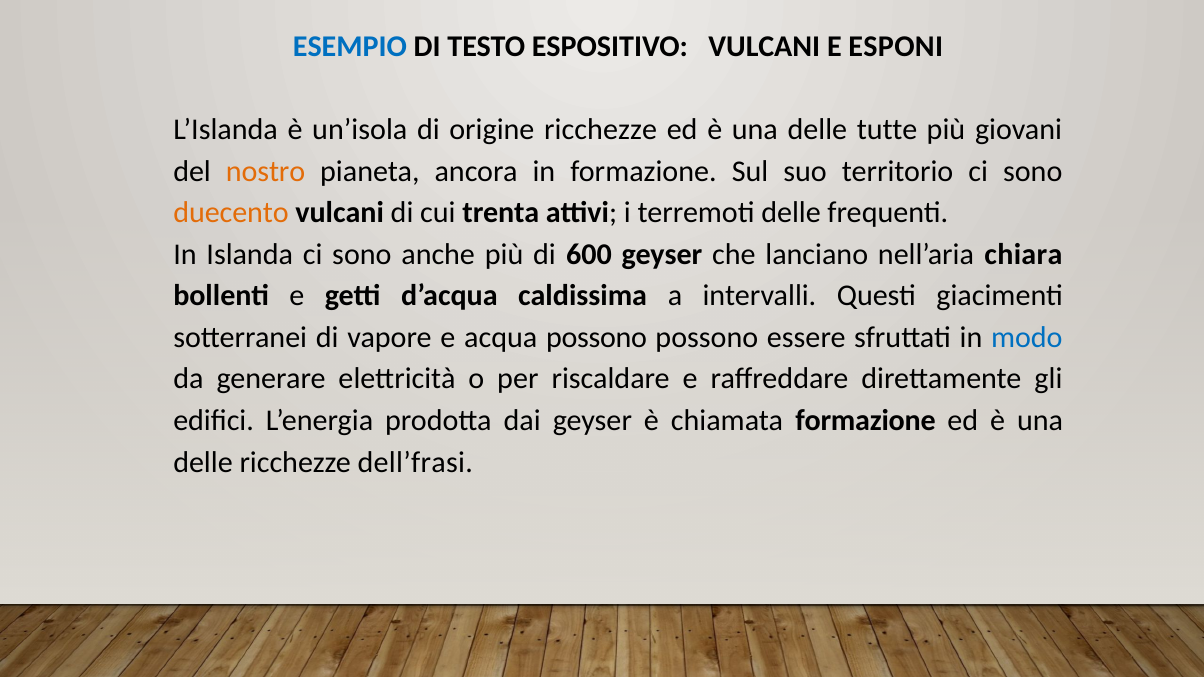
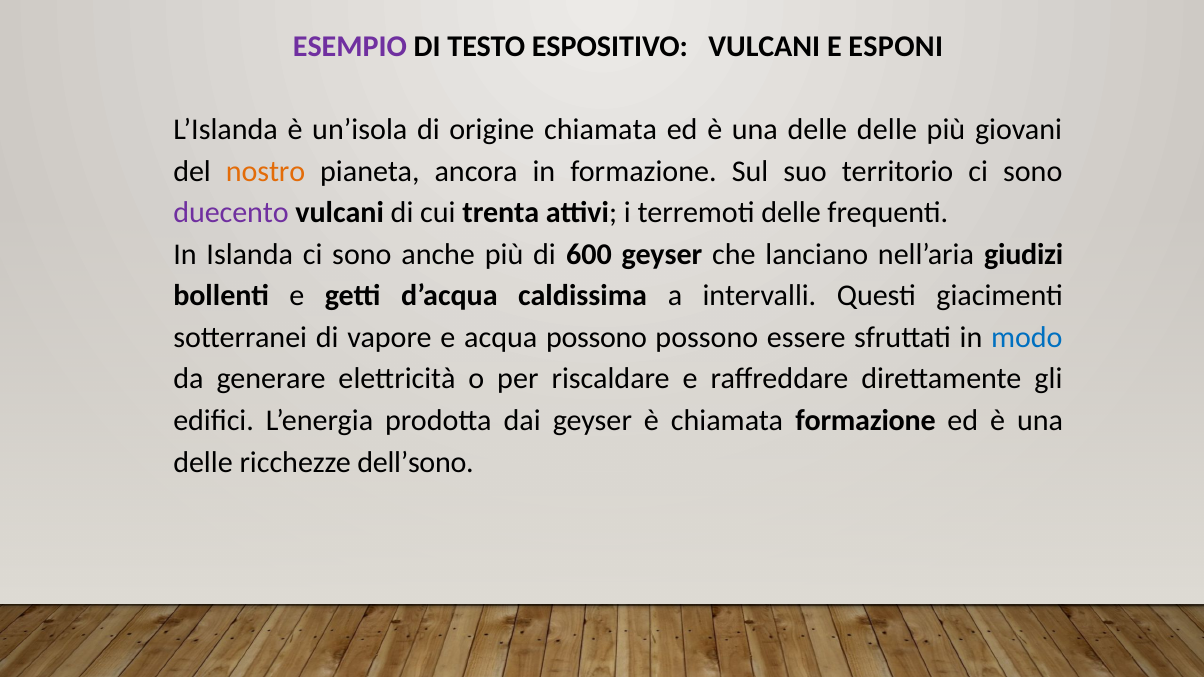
ESEMPIO colour: blue -> purple (350, 47)
origine ricchezze: ricchezze -> chiamata (601, 130)
delle tutte: tutte -> delle (887, 130)
duecento colour: orange -> purple (231, 213)
chiara: chiara -> giudizi (1024, 255)
dell’frasi: dell’frasi -> dell’sono (416, 462)
